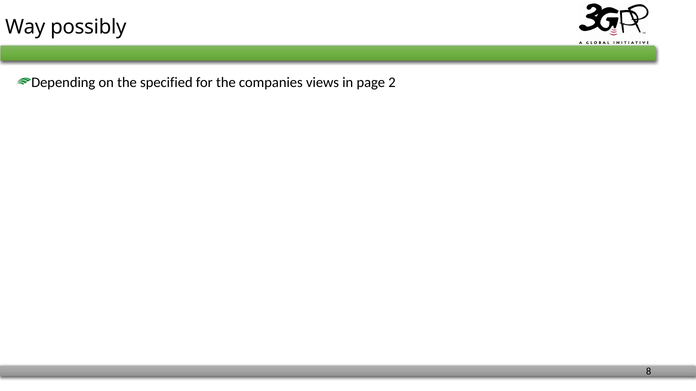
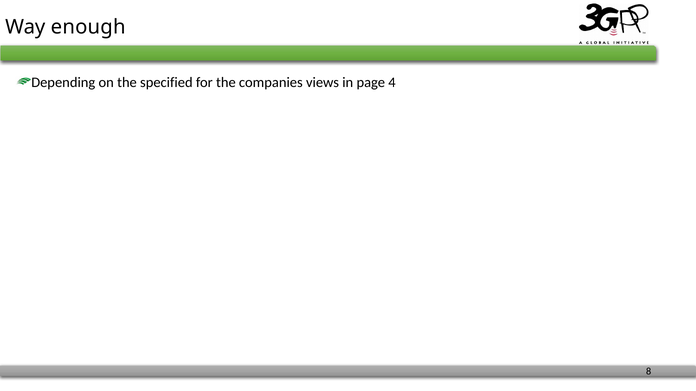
possibly: possibly -> enough (88, 27)
2: 2 -> 4 (392, 82)
